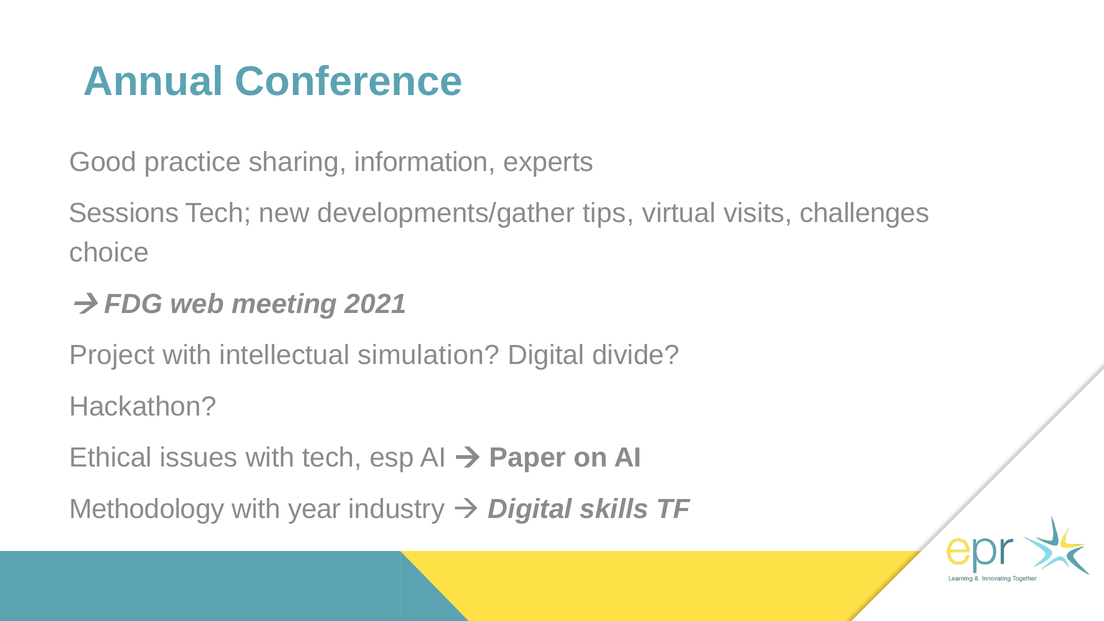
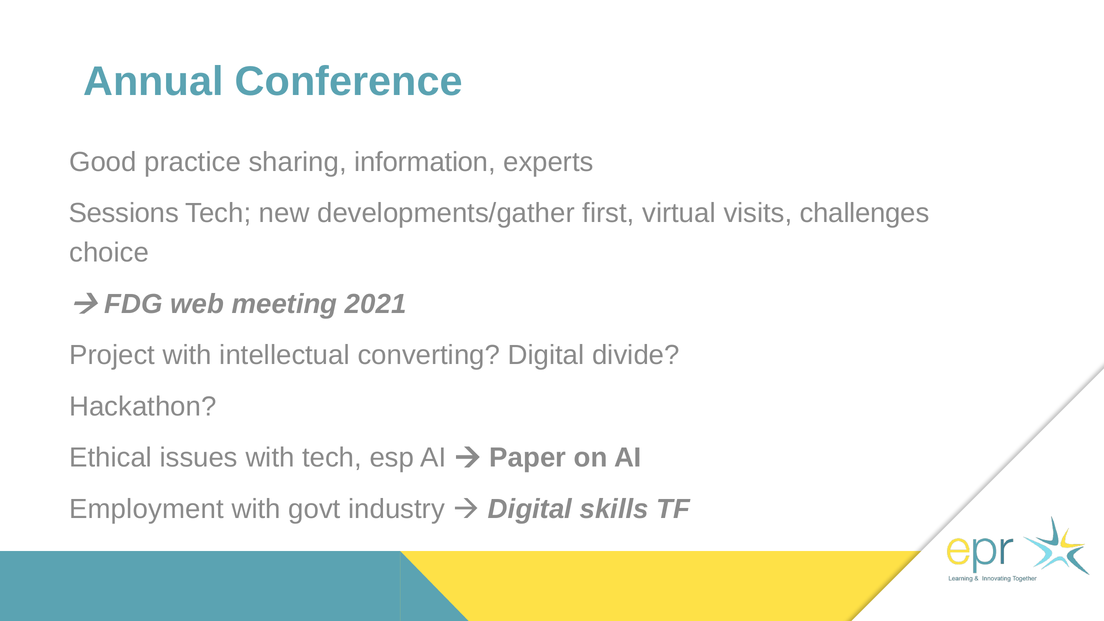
tips: tips -> first (609, 213)
simulation: simulation -> converting (429, 355)
Methodology: Methodology -> Employment (147, 509)
year: year -> govt (315, 509)
